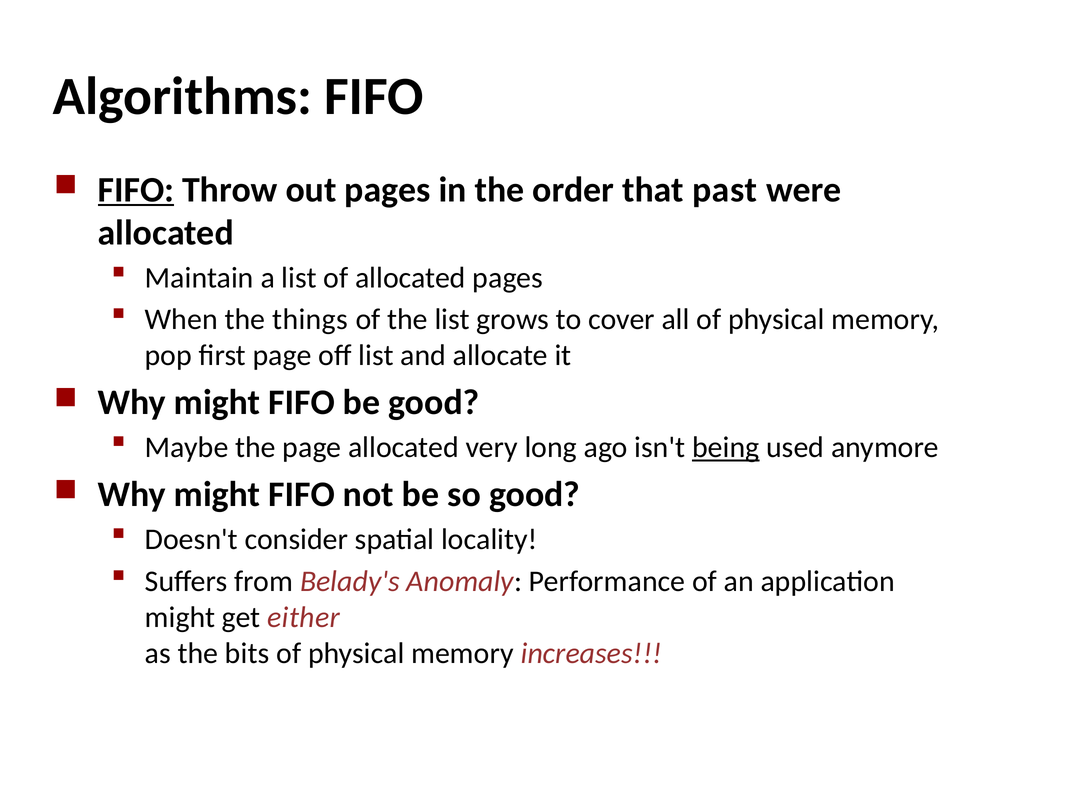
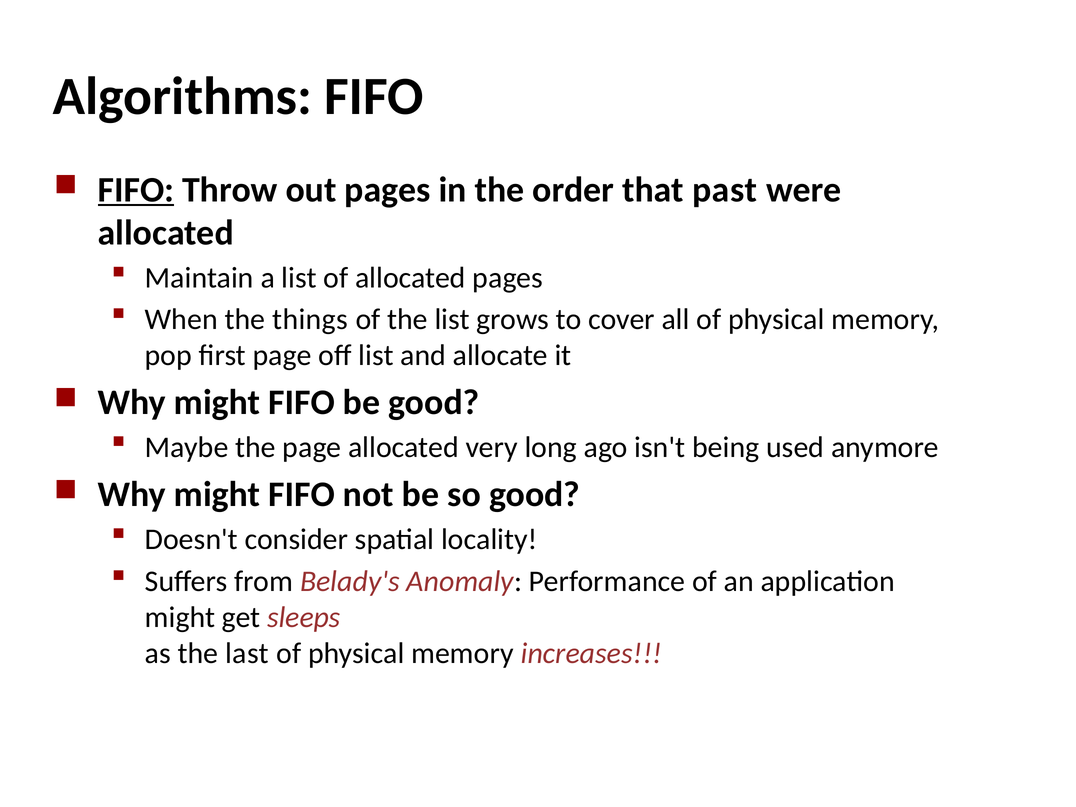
being underline: present -> none (726, 448)
either: either -> sleeps (304, 617)
bits: bits -> last (247, 653)
